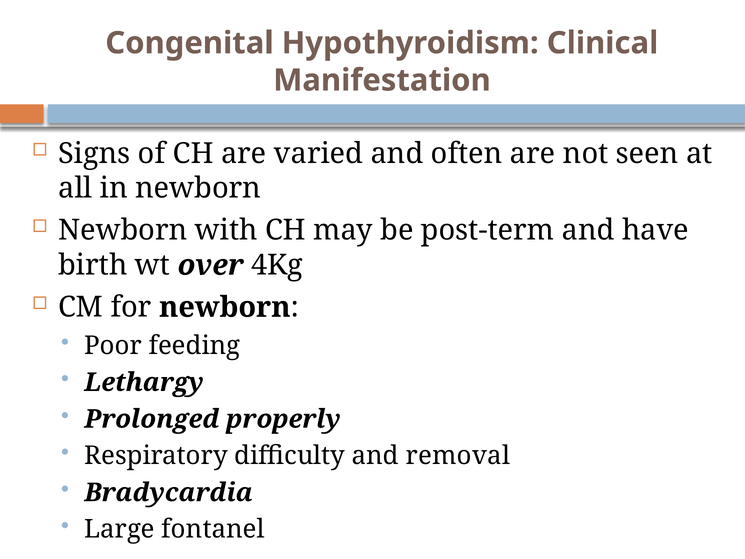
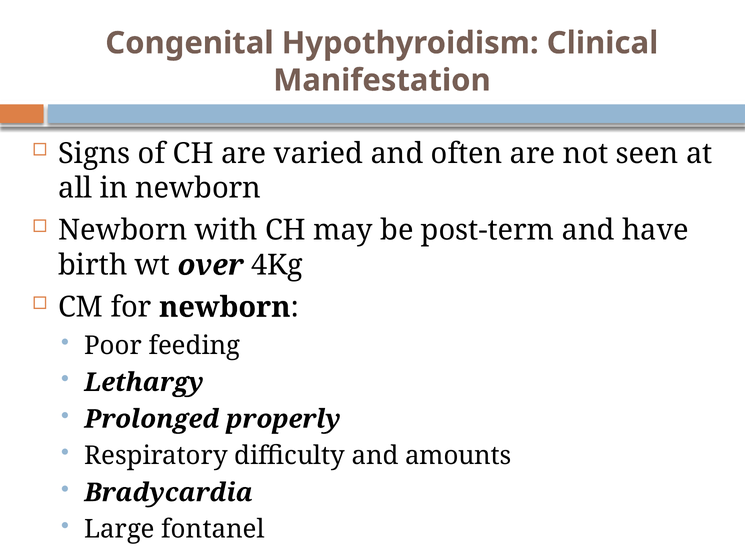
removal: removal -> amounts (458, 456)
